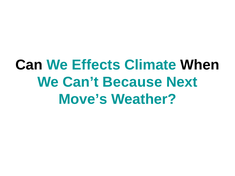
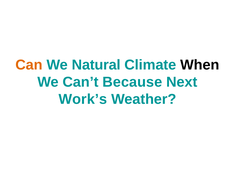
Can colour: black -> orange (29, 65)
Effects: Effects -> Natural (96, 65)
Move’s: Move’s -> Work’s (83, 99)
